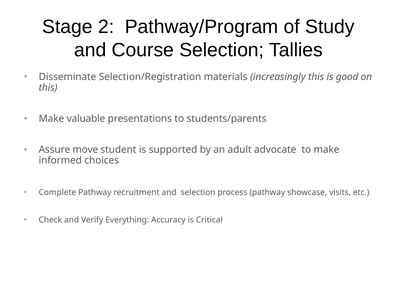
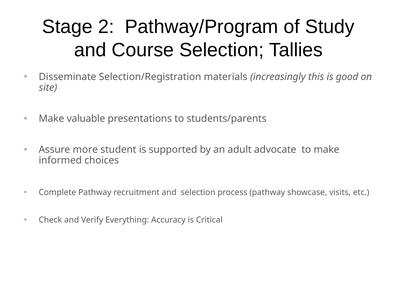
this: this -> site (48, 87)
move: move -> more (85, 150)
